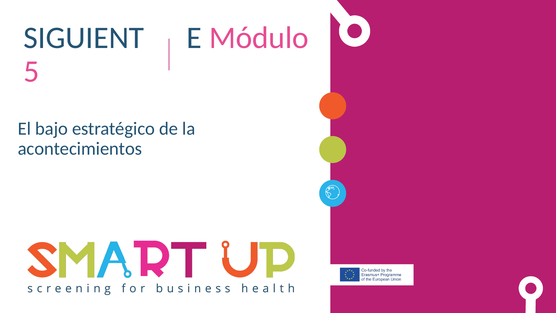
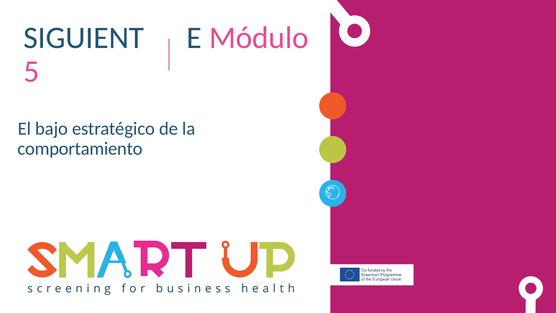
acontecimientos: acontecimientos -> comportamiento (80, 149)
